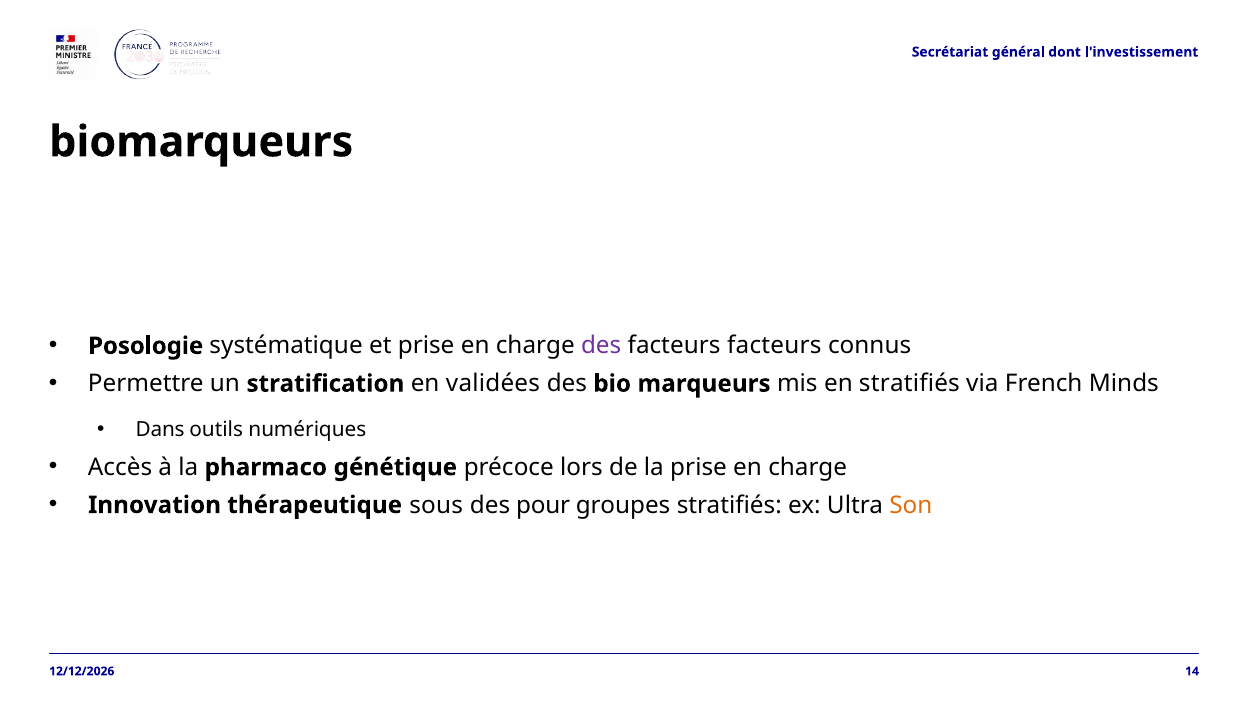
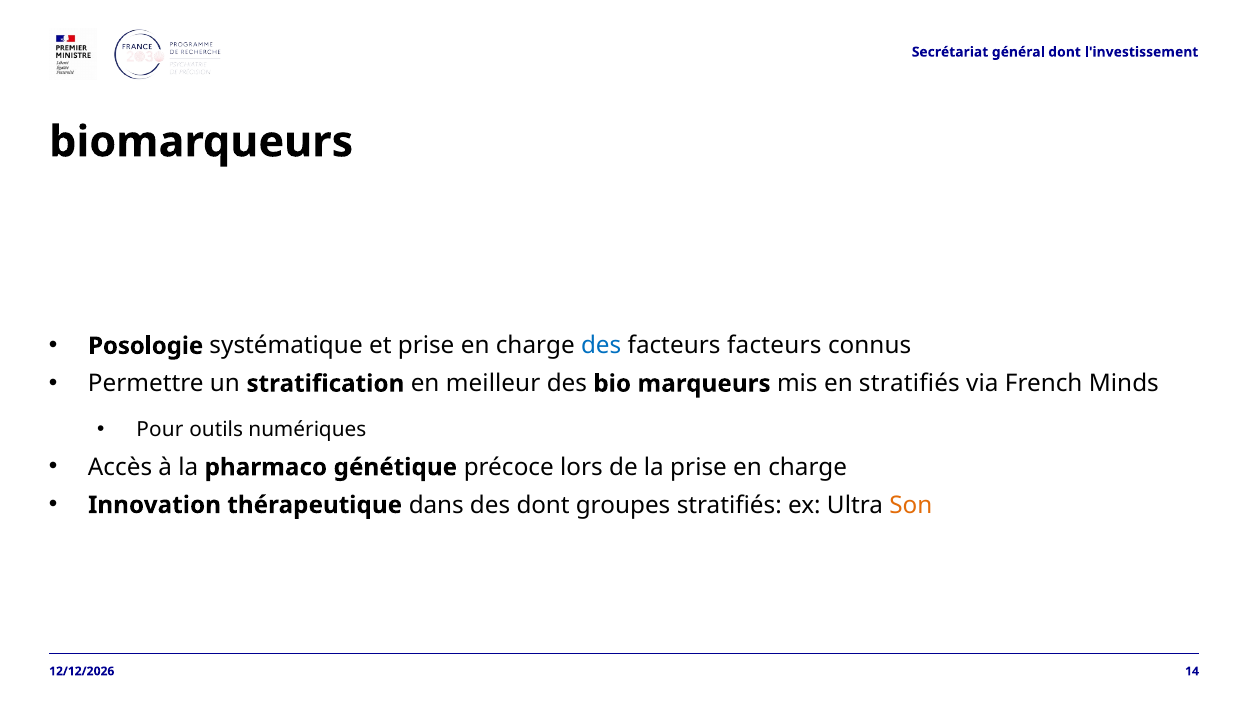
des colour: purple -> blue (601, 346)
validées: validées -> meilleur (493, 384)
Dans: Dans -> Pour (160, 430)
sous: sous -> dans (436, 505)
des pour: pour -> dont (543, 505)
